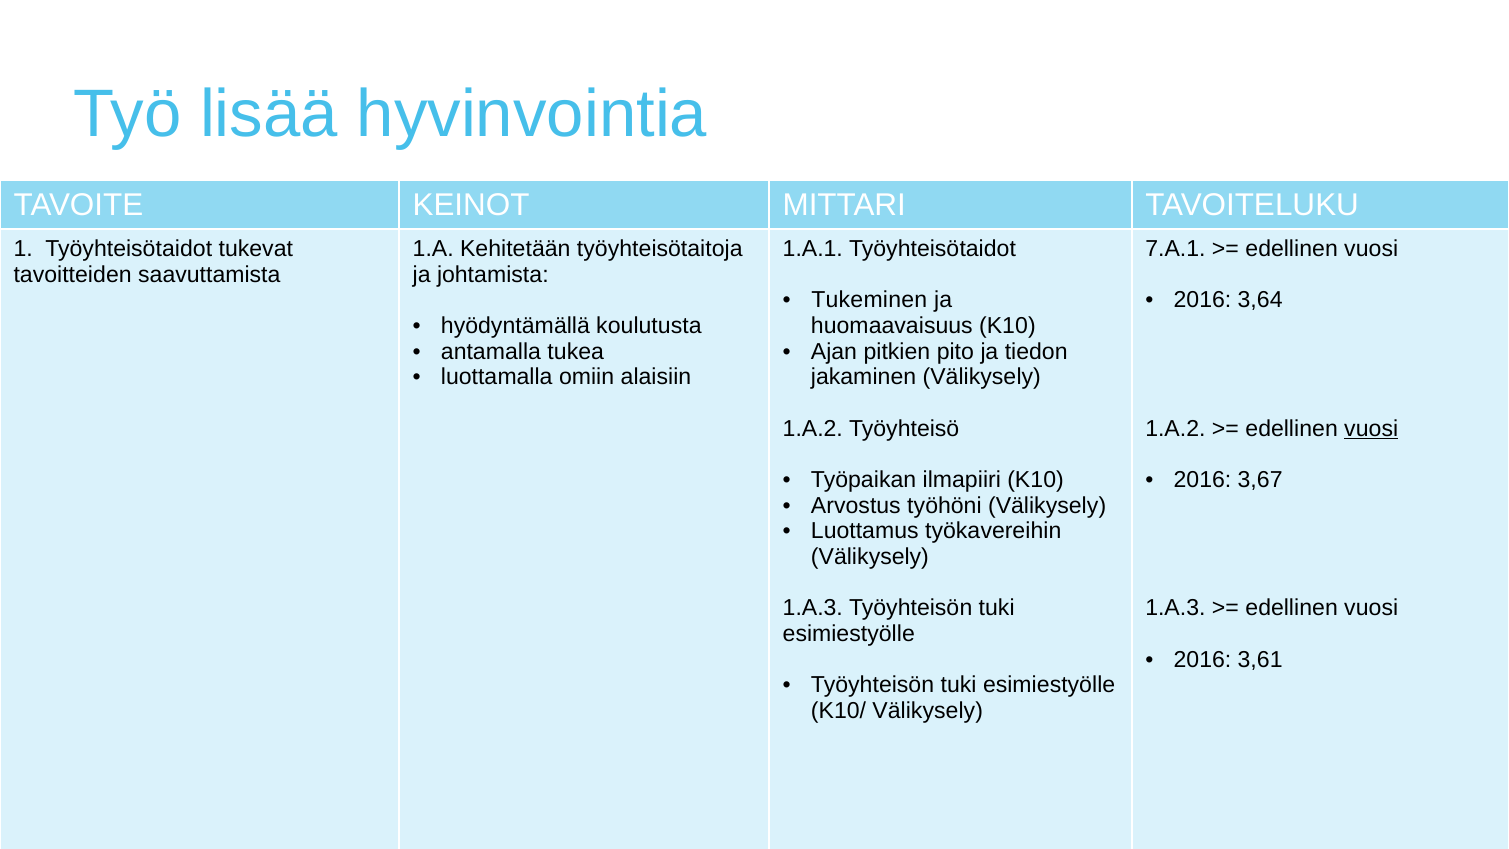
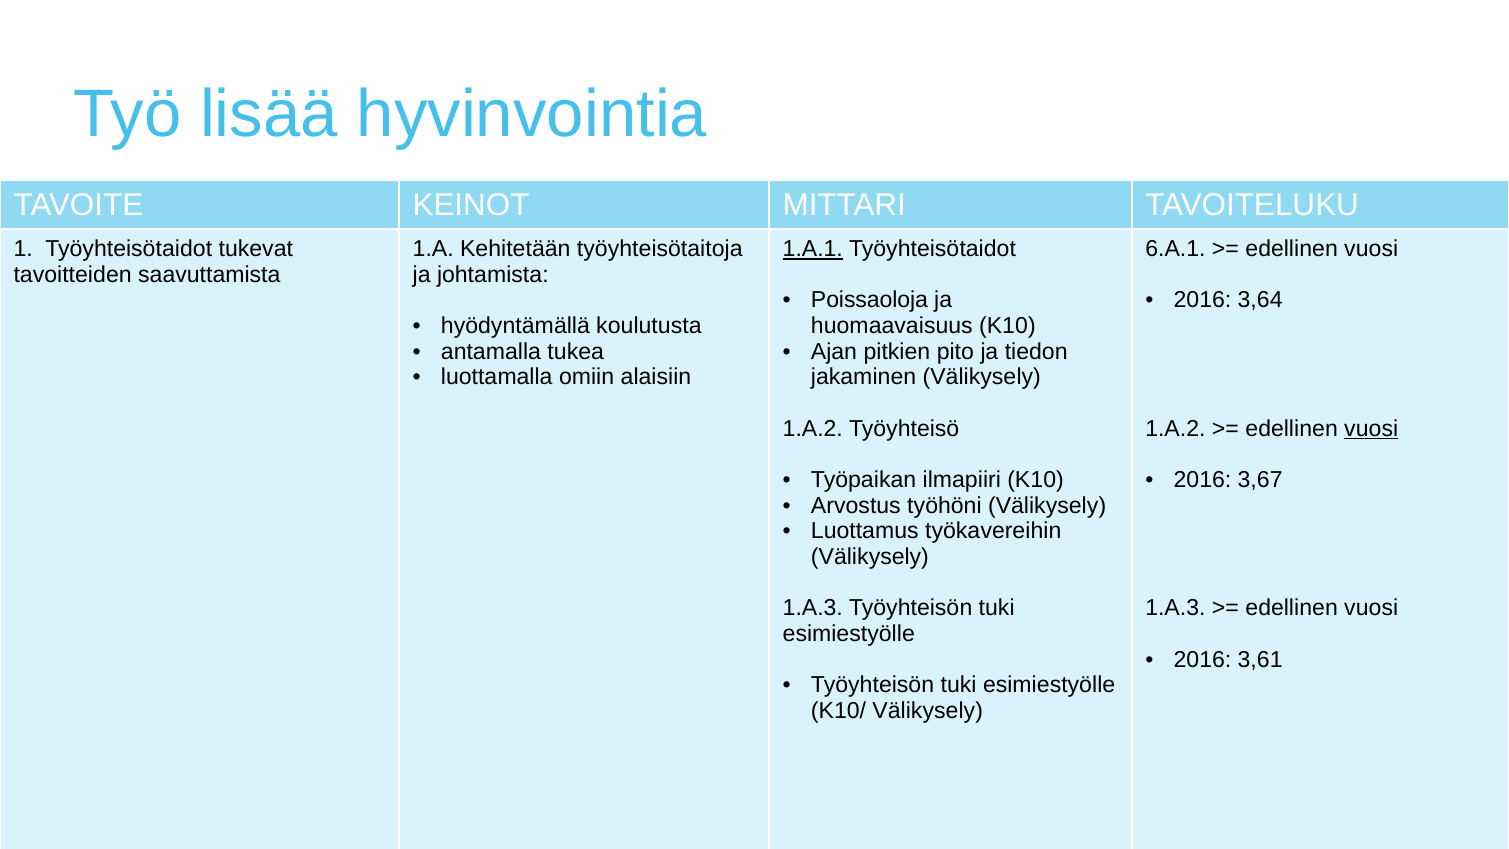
1.A.1 underline: none -> present (813, 249)
7.A.1: 7.A.1 -> 6.A.1 (1175, 249)
Tukeminen: Tukeminen -> Poissaoloja (869, 300)
